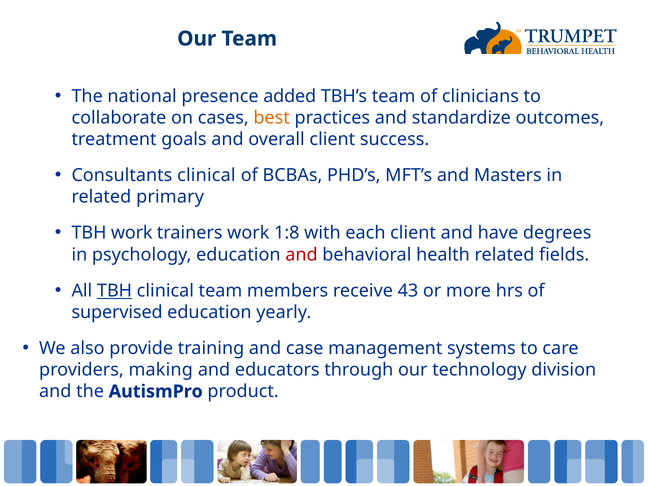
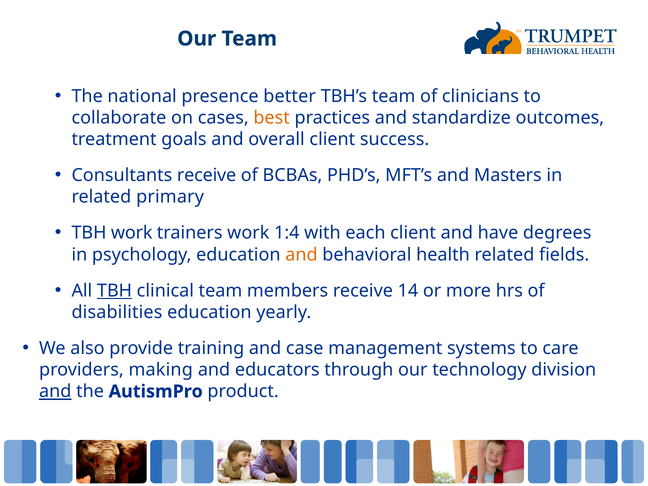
added: added -> better (290, 96)
Consultants clinical: clinical -> receive (207, 175)
1:8: 1:8 -> 1:4 (287, 233)
and colour: red -> orange (301, 255)
43: 43 -> 14 (408, 291)
supervised: supervised -> disabilities (117, 312)
and underline: none -> present (55, 391)
